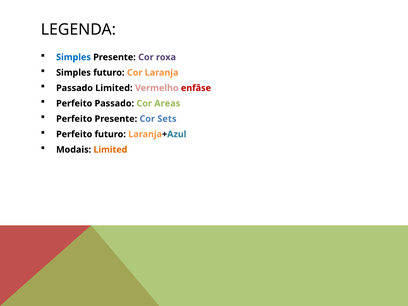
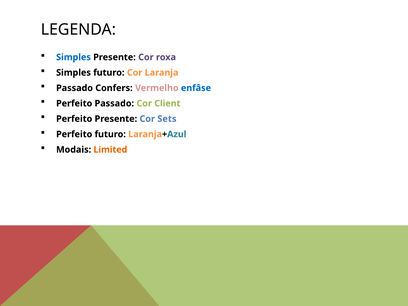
Passado Limited: Limited -> Confers (114, 88)
enfâse colour: red -> blue (196, 88)
Areas: Areas -> Client (167, 103)
